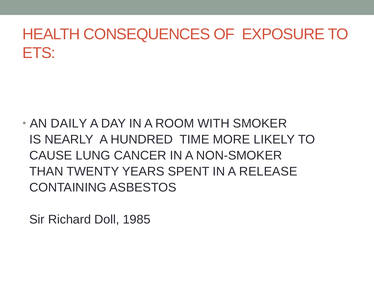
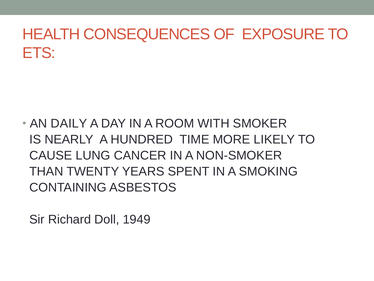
RELEASE: RELEASE -> SMOKING (268, 171)
1985: 1985 -> 1949 (137, 219)
